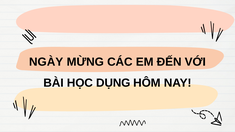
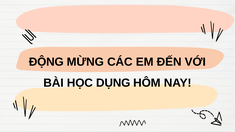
NGÀY: NGÀY -> ĐỘNG (46, 62)
